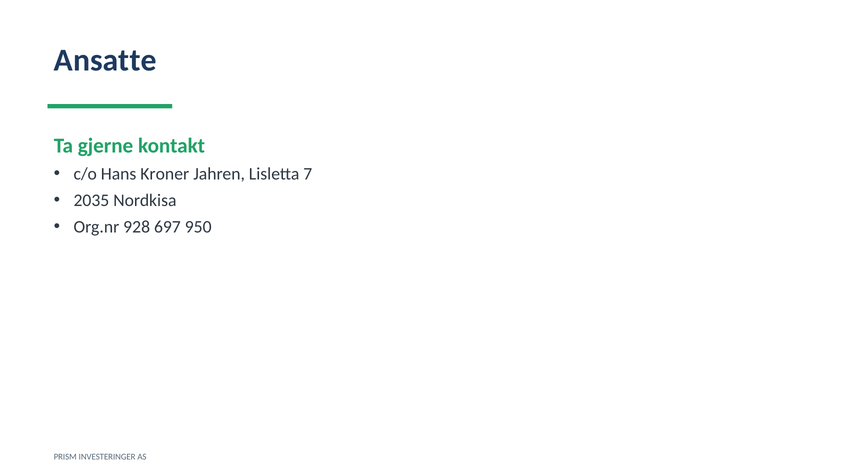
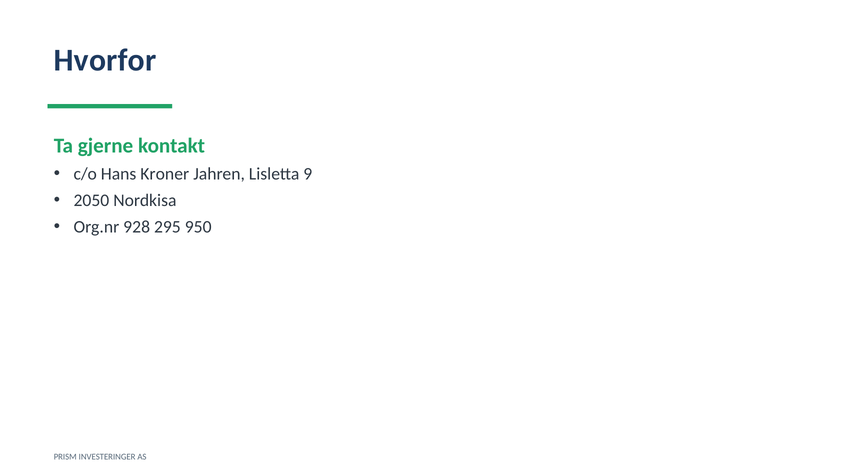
Ansatte: Ansatte -> Hvorfor (105, 60)
7: 7 -> 9 (308, 174)
2035: 2035 -> 2050 (91, 200)
697: 697 -> 295 (167, 227)
